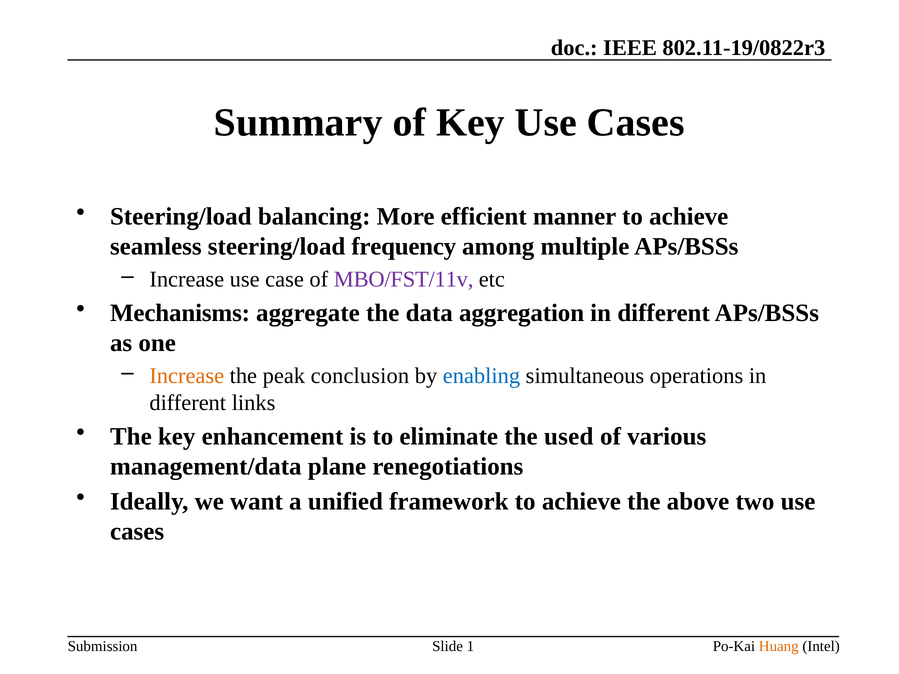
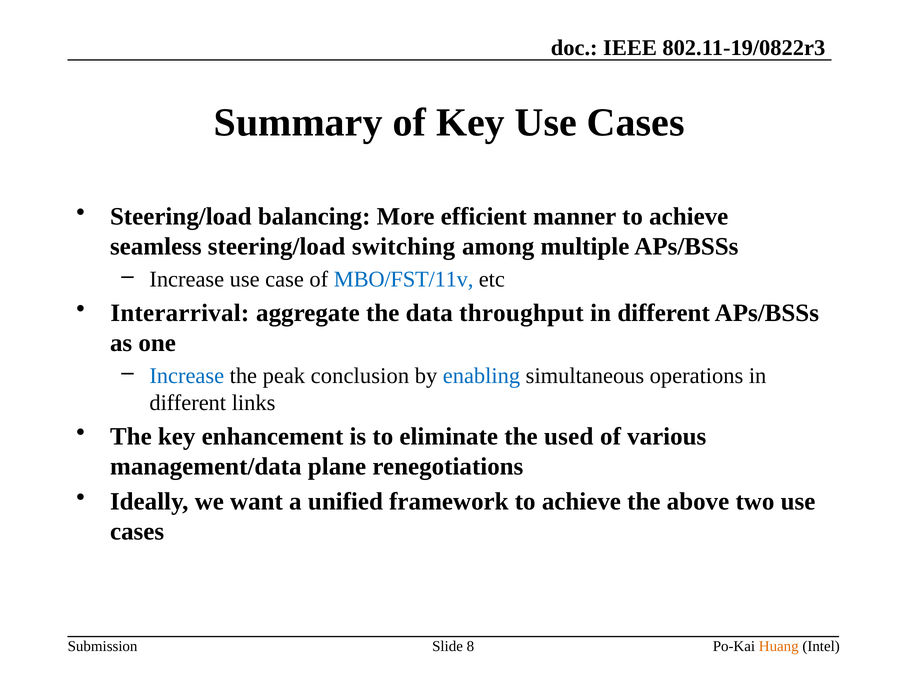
frequency: frequency -> switching (404, 247)
MBO/FST/11v colour: purple -> blue (404, 280)
Mechanisms: Mechanisms -> Interarrival (180, 313)
aggregation: aggregation -> throughput (521, 313)
Increase colour: orange -> blue (187, 376)
1: 1 -> 8 (470, 647)
